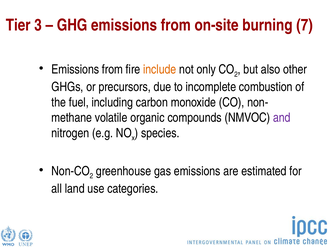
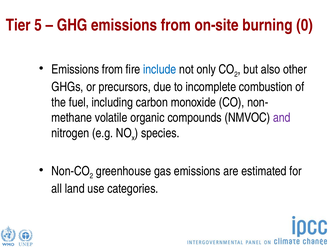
3: 3 -> 5 (38, 25)
7: 7 -> 0 (305, 25)
include colour: orange -> blue (160, 69)
